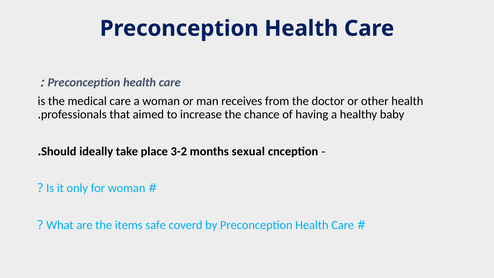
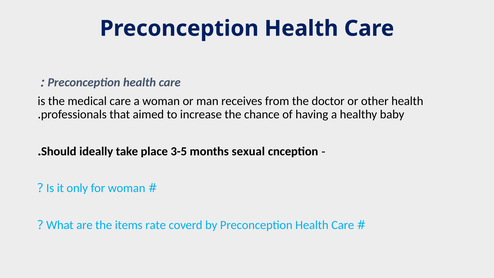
3-2: 3-2 -> 3-5 (179, 151)
safe: safe -> rate (156, 225)
